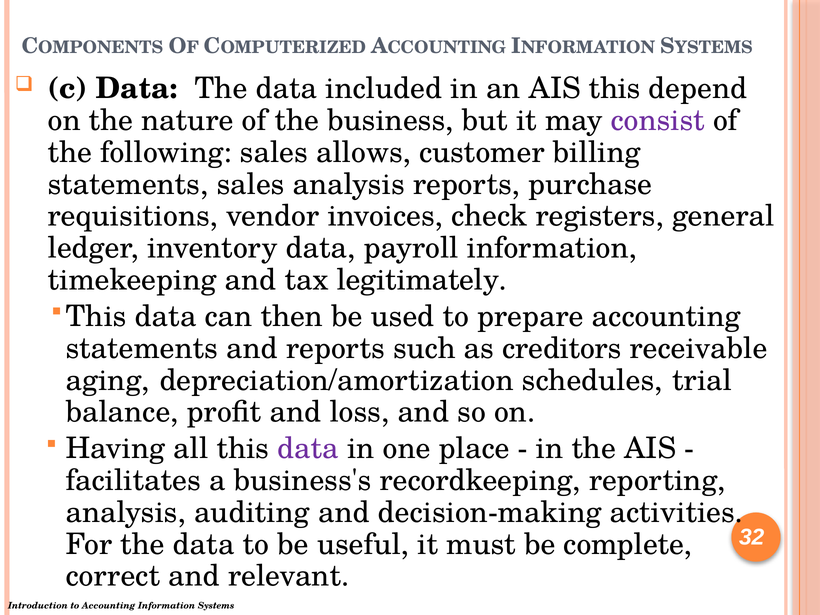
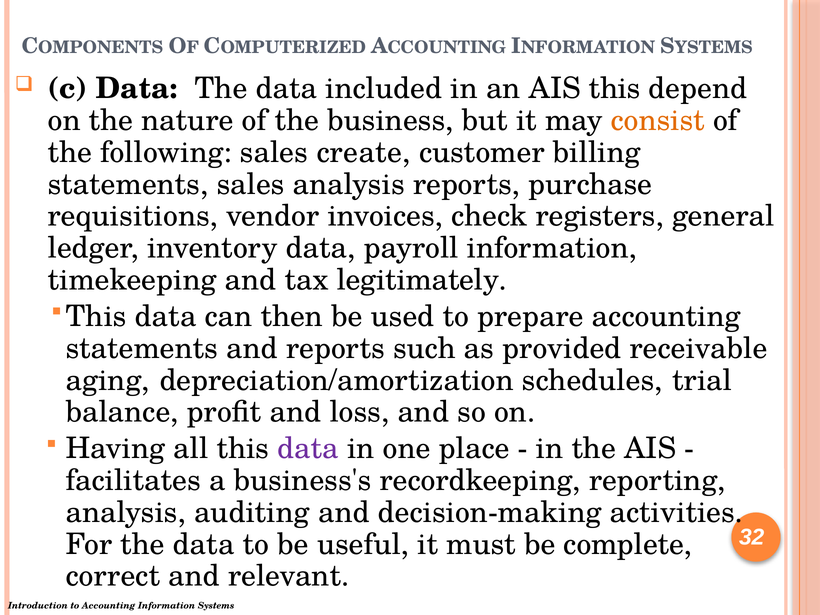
consist colour: purple -> orange (658, 120)
allows: allows -> create (363, 152)
creditors: creditors -> provided (562, 348)
